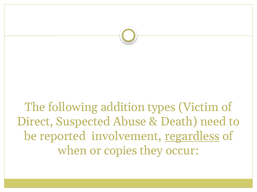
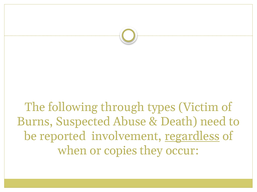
addition: addition -> through (123, 108)
Direct: Direct -> Burns (35, 122)
